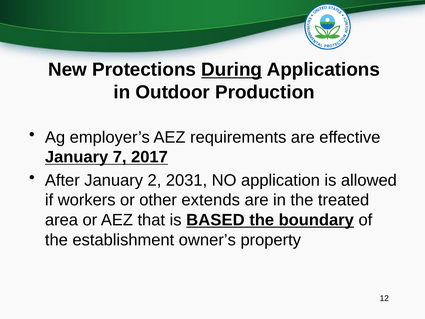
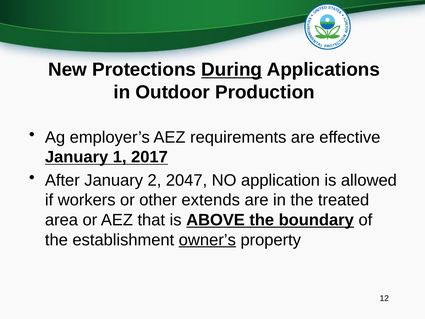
7: 7 -> 1 (120, 157)
2031: 2031 -> 2047 (187, 180)
BASED: BASED -> ABOVE (216, 220)
owner’s underline: none -> present (207, 240)
